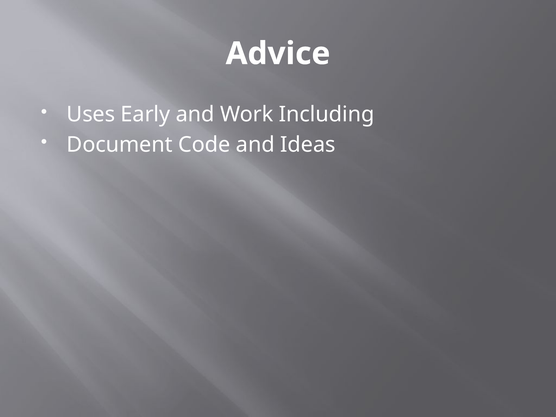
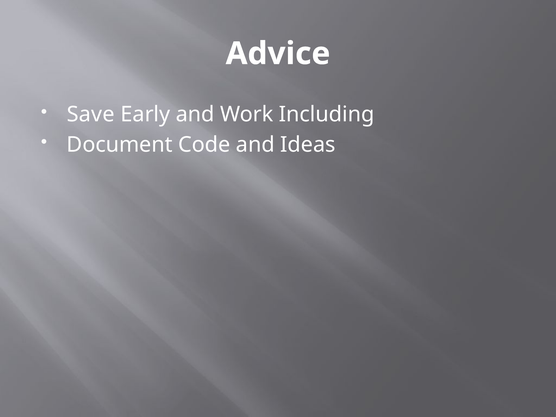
Uses: Uses -> Save (91, 115)
